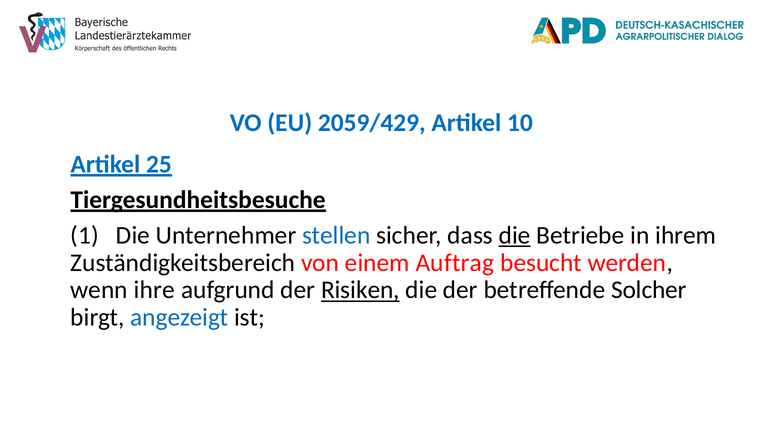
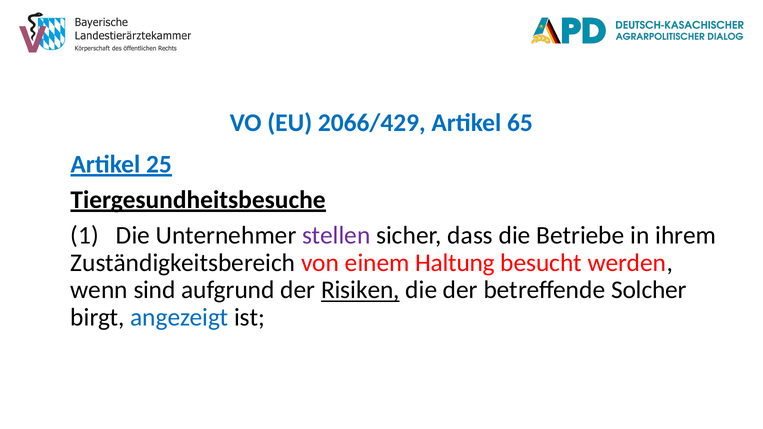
2059/429: 2059/429 -> 2066/429 (372, 123)
10: 10 -> 65 (520, 123)
stellen colour: blue -> purple (336, 235)
die underline: present -> none (515, 235)
Auftrag: Auftrag -> Haltung (455, 263)
ihre: ihre -> sind (155, 290)
